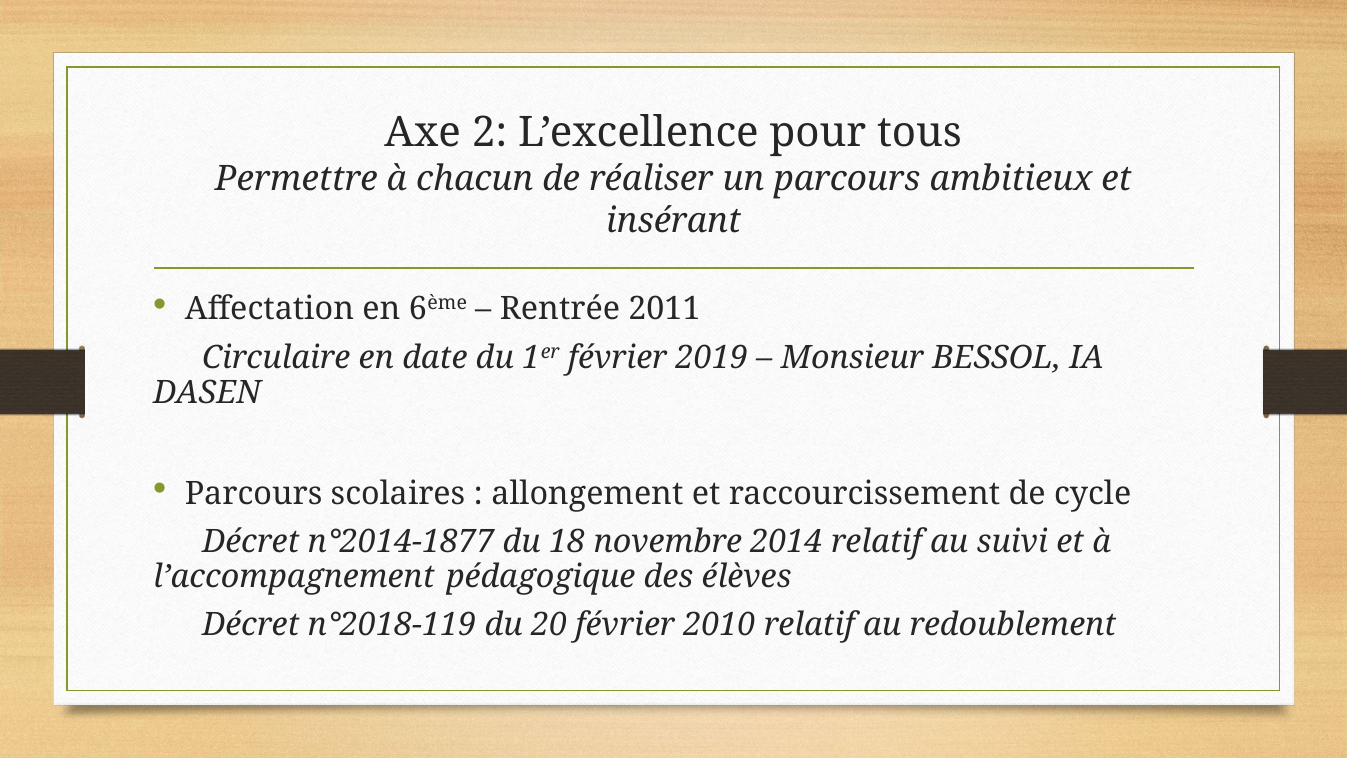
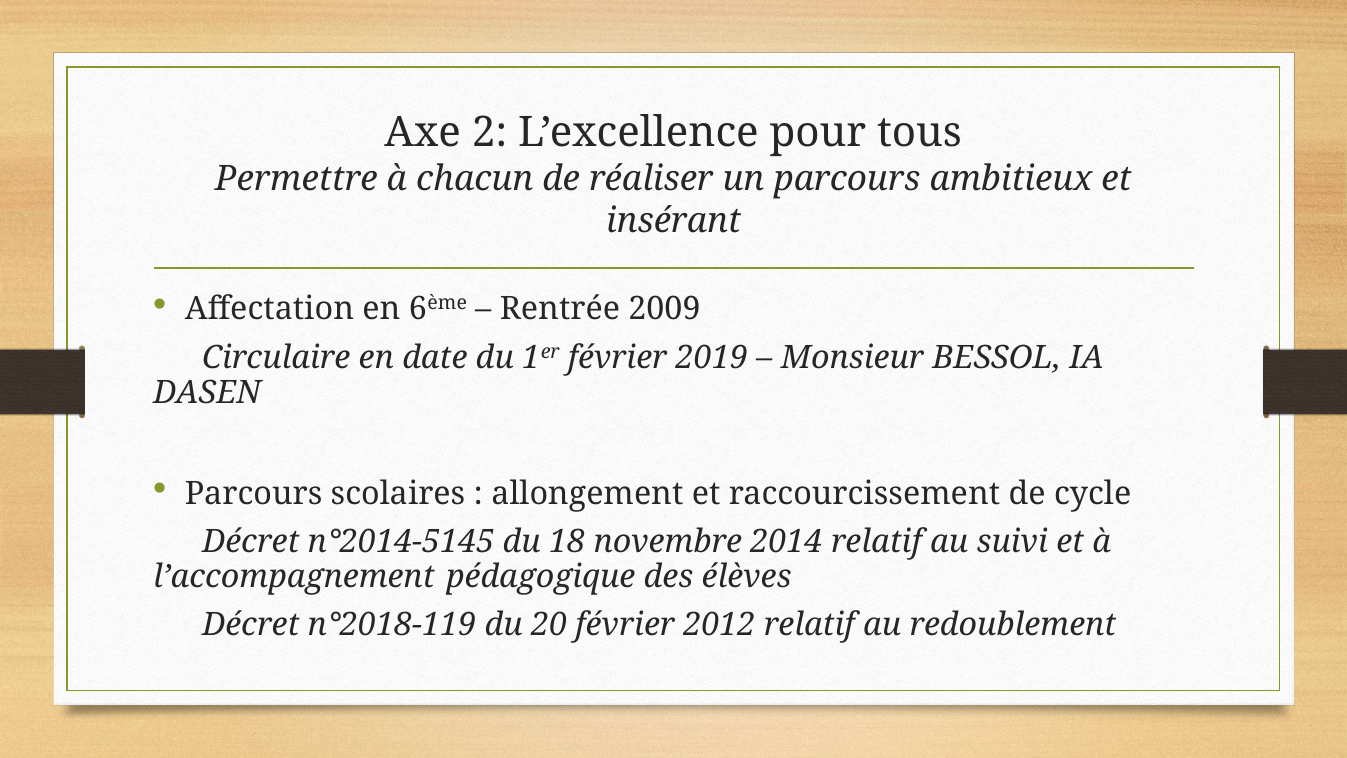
2011: 2011 -> 2009 (664, 309)
n°2014-1877: n°2014-1877 -> n°2014-5145 (401, 542)
2010: 2010 -> 2012 (719, 625)
